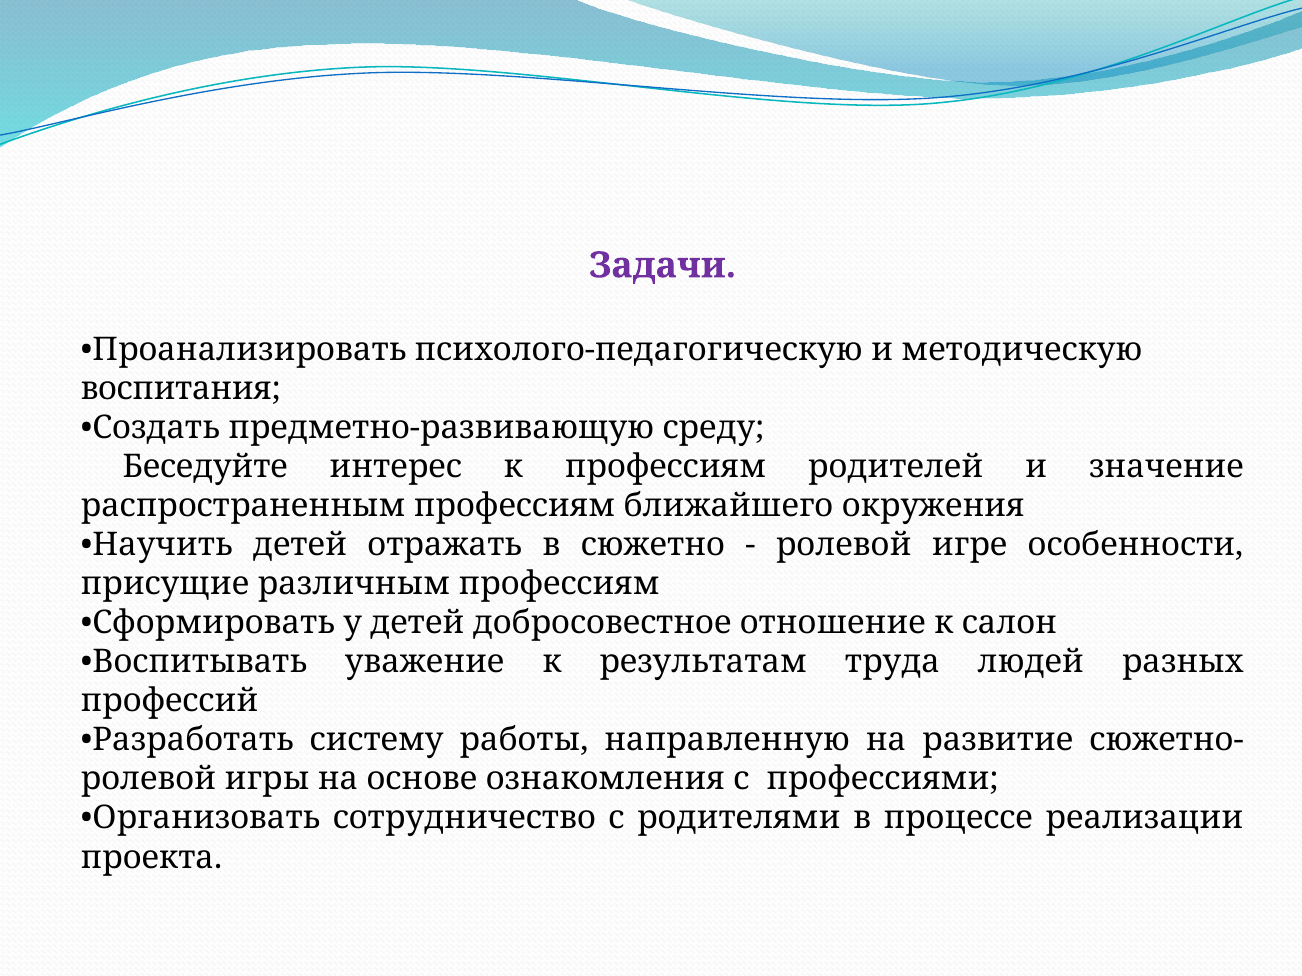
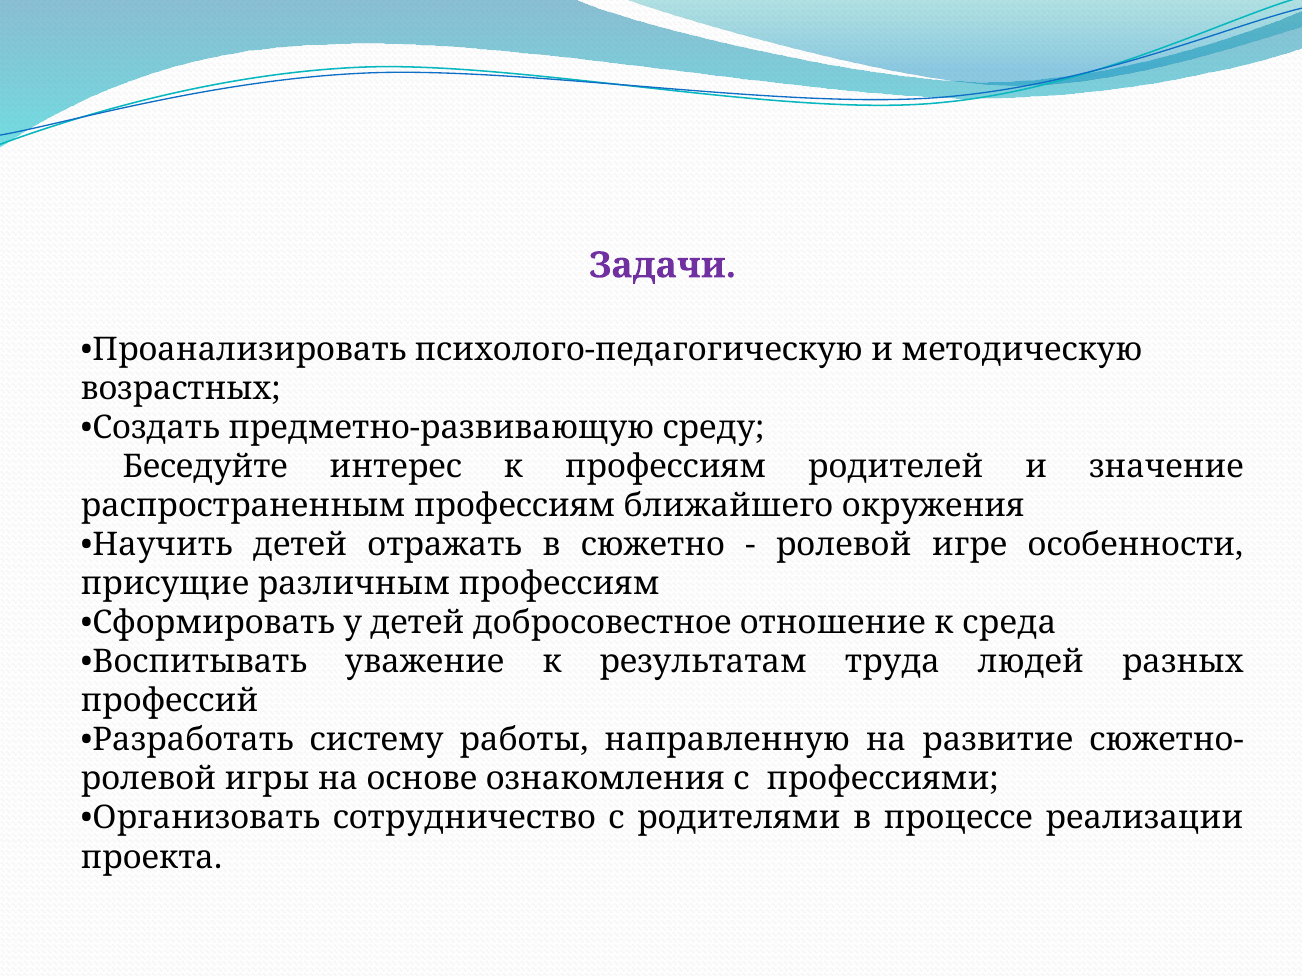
воспитания: воспитания -> возрастных (181, 389)
салон: салон -> среда (1009, 623)
